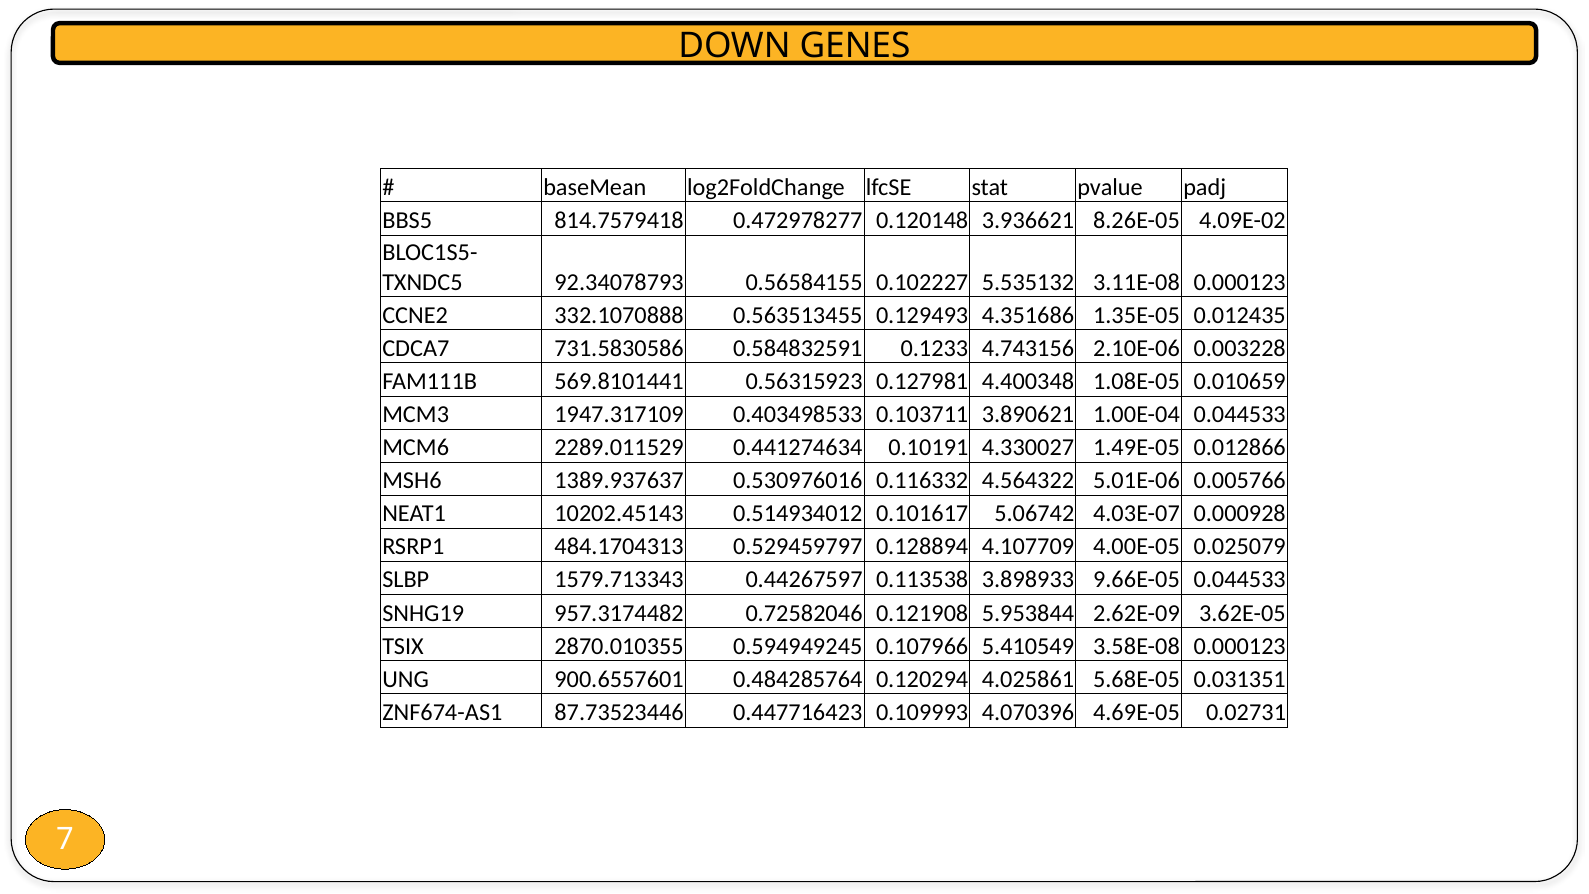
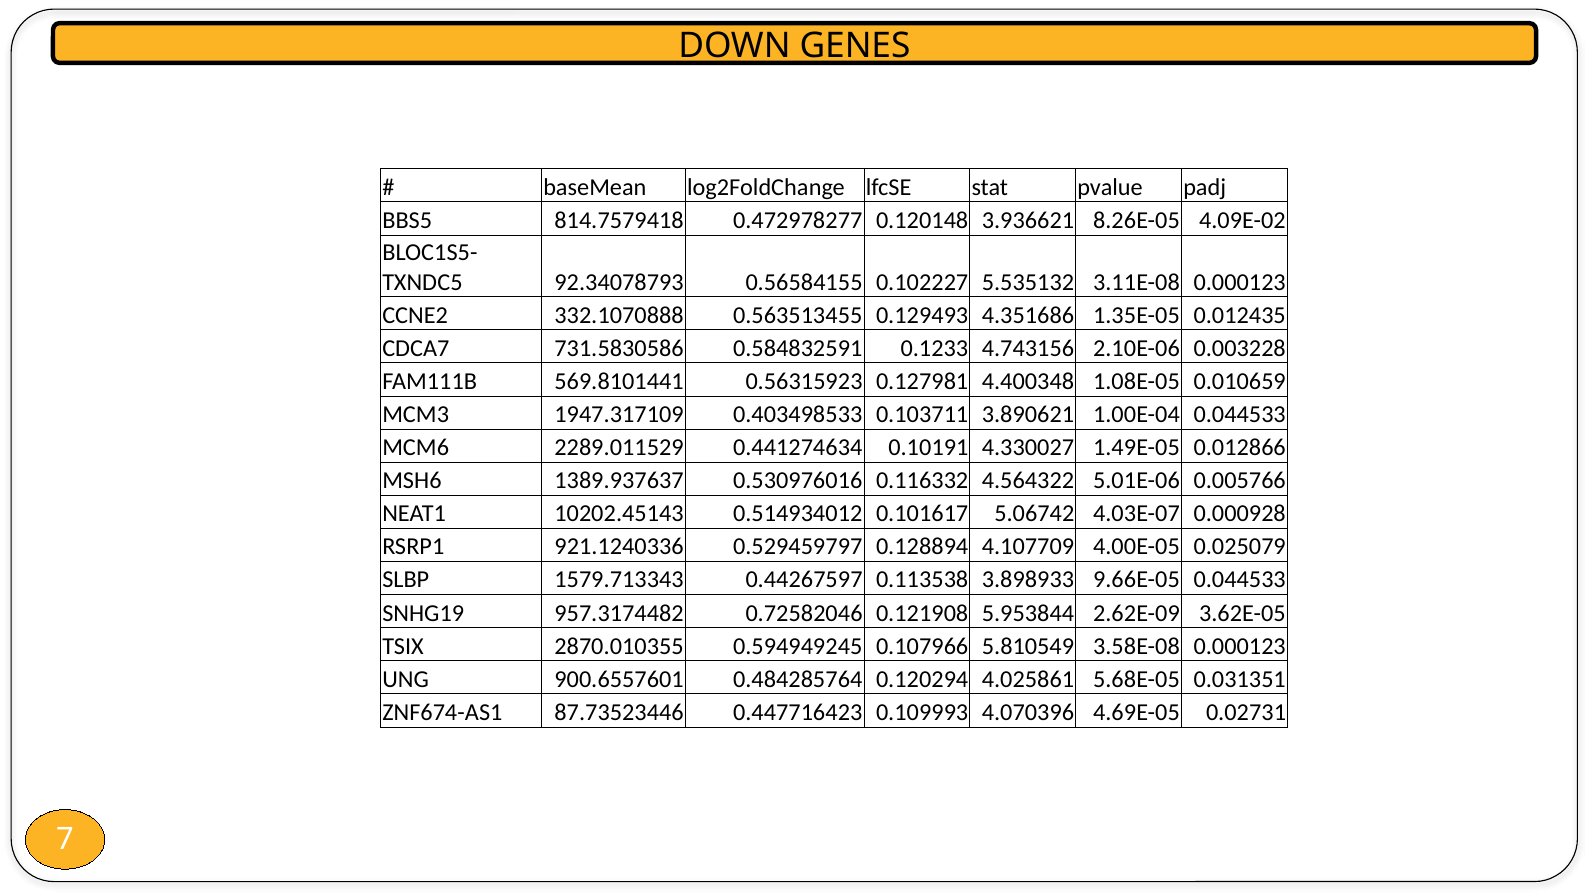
484.1704313: 484.1704313 -> 921.1240336 (619, 547)
5.410549: 5.410549 -> 5.810549 (1028, 646)
